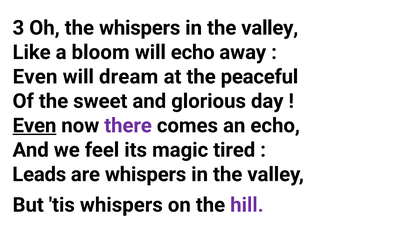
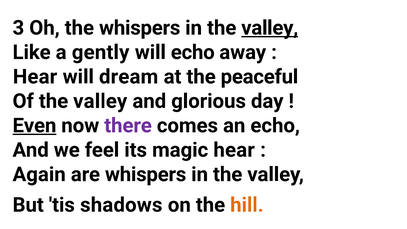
valley underline: none -> present (270, 28)
bloom: bloom -> gently (101, 52)
Even: Even -> Hear (35, 77)
Of the sweet: sweet -> valley (100, 101)
magic tired: tired -> hear (234, 150)
Leads: Leads -> Again (39, 174)
tis whispers: whispers -> shadows (121, 205)
hill colour: purple -> orange (247, 205)
